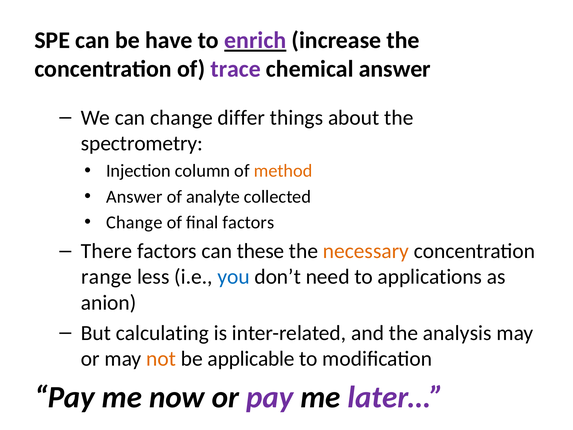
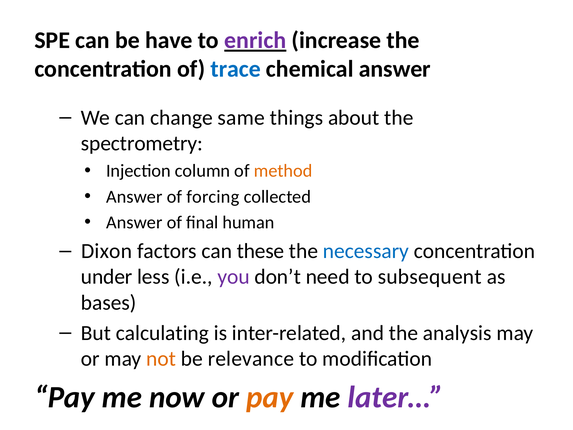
trace colour: purple -> blue (236, 69)
differ: differ -> same (241, 118)
analyte: analyte -> forcing (213, 197)
Change: Change -> Answer (134, 222)
final factors: factors -> human (248, 222)
There: There -> Dixon (107, 251)
necessary colour: orange -> blue (366, 251)
range: range -> under (107, 277)
you colour: blue -> purple (234, 277)
applications: applications -> subsequent (430, 277)
anion: anion -> bases (109, 303)
applicable: applicable -> relevance (251, 359)
pay colour: purple -> orange (270, 397)
